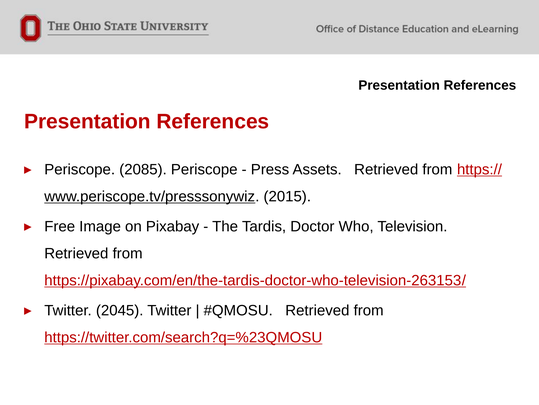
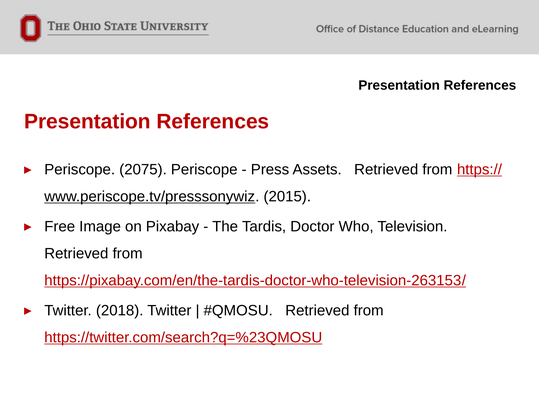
2085: 2085 -> 2075 (143, 169)
2045: 2045 -> 2018 (120, 310)
